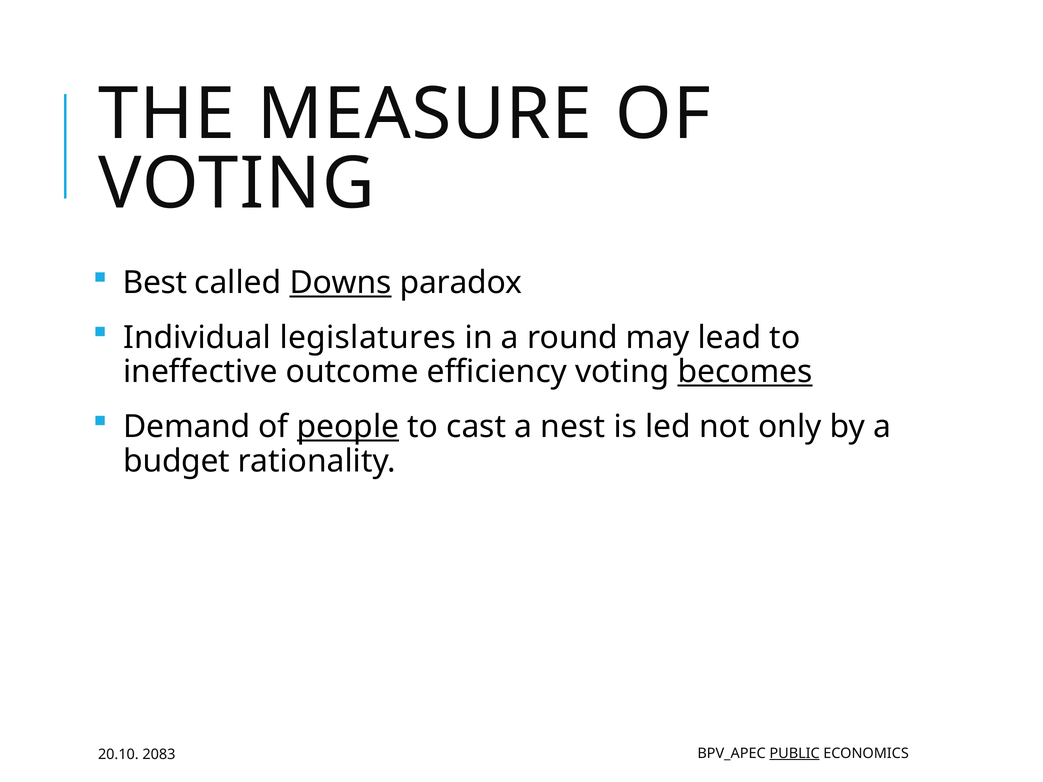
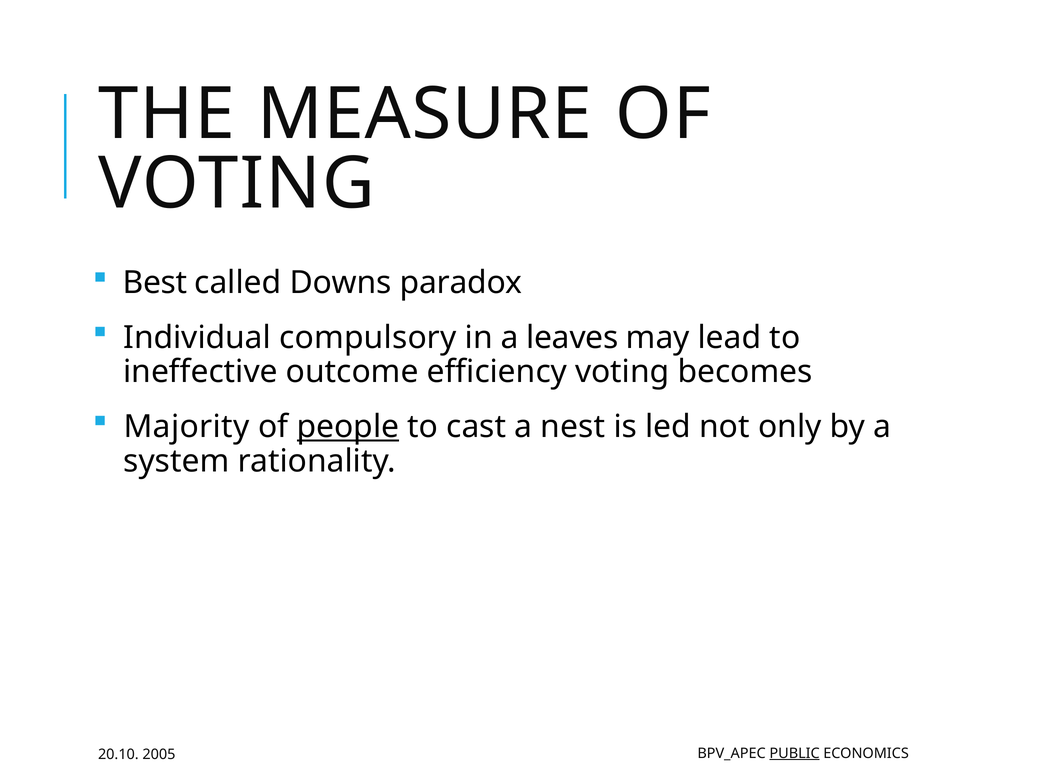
Downs underline: present -> none (341, 283)
legislatures: legislatures -> compulsory (368, 338)
round: round -> leaves (572, 338)
becomes underline: present -> none (745, 372)
Demand: Demand -> Majority (187, 427)
budget: budget -> system (176, 461)
2083: 2083 -> 2005 (159, 755)
